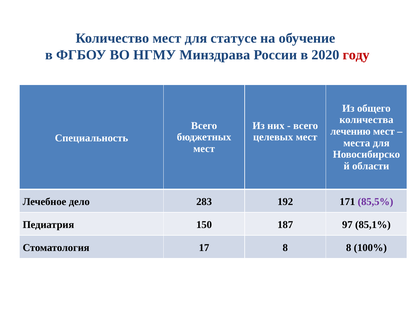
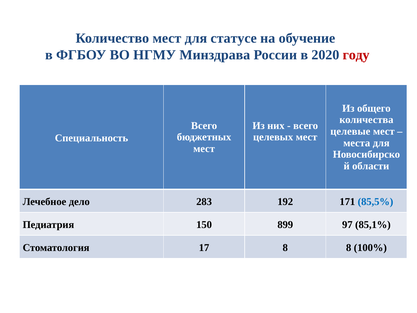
лечению: лечению -> целевые (350, 131)
85,5% colour: purple -> blue (376, 202)
187: 187 -> 899 (285, 225)
